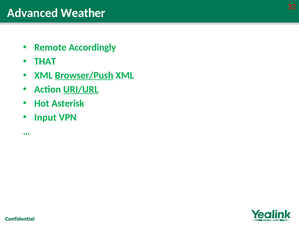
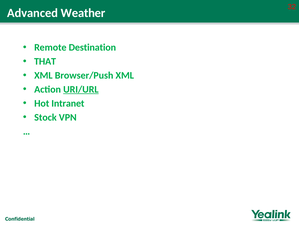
Accordingly: Accordingly -> Destination (92, 47)
Browser/Push underline: present -> none (84, 75)
Asterisk: Asterisk -> Intranet (68, 103)
Input: Input -> Stock (45, 117)
